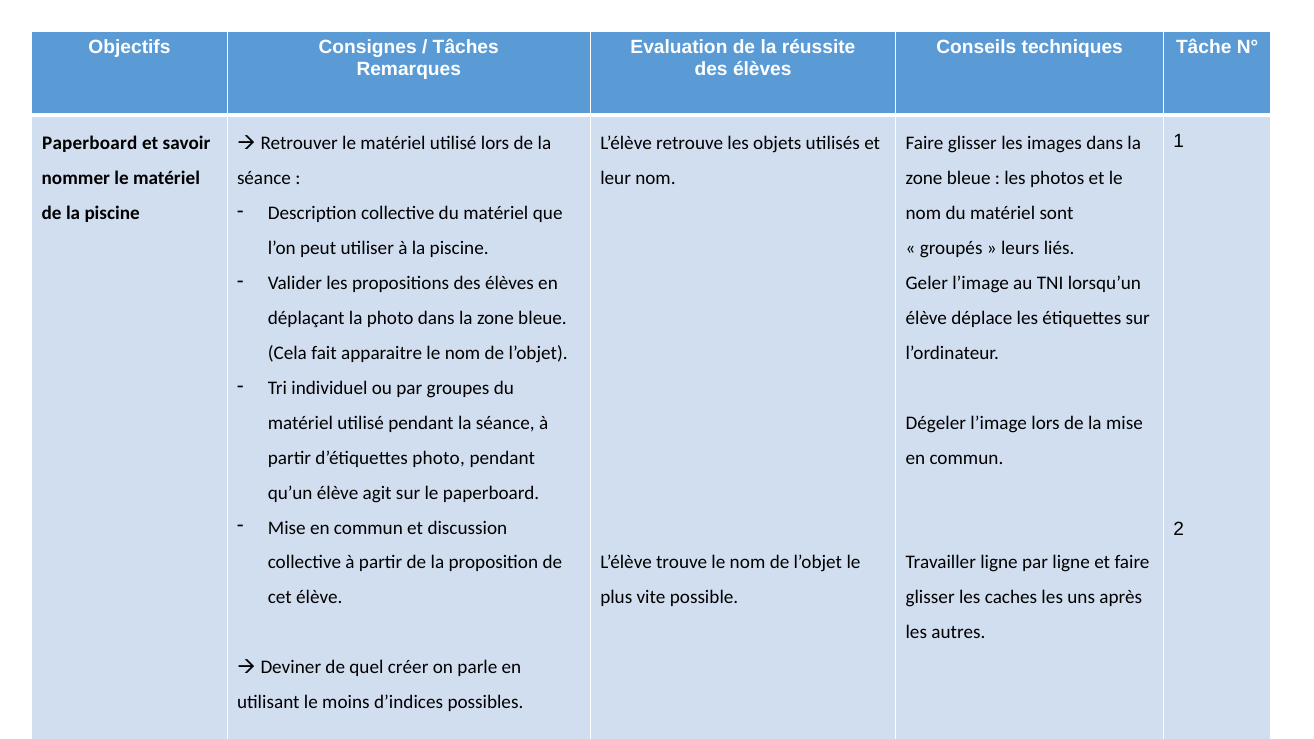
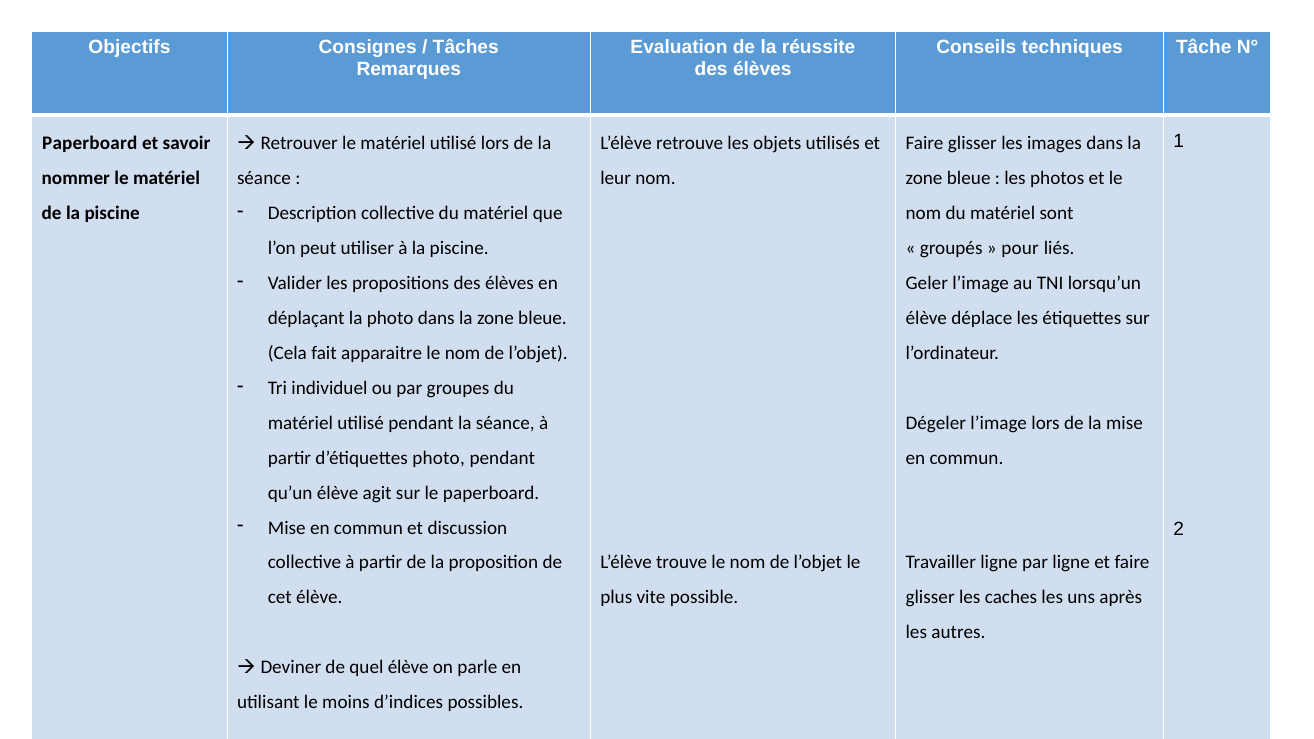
leurs: leurs -> pour (1020, 248)
quel créer: créer -> élève (408, 668)
